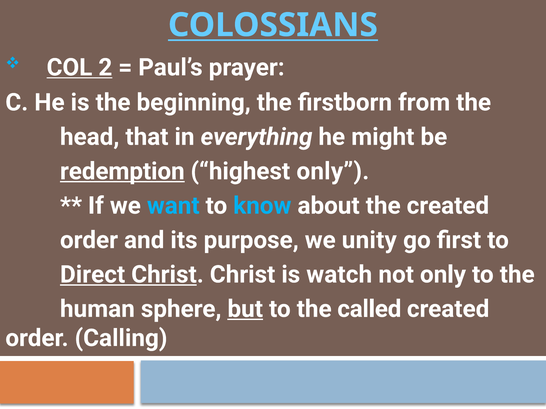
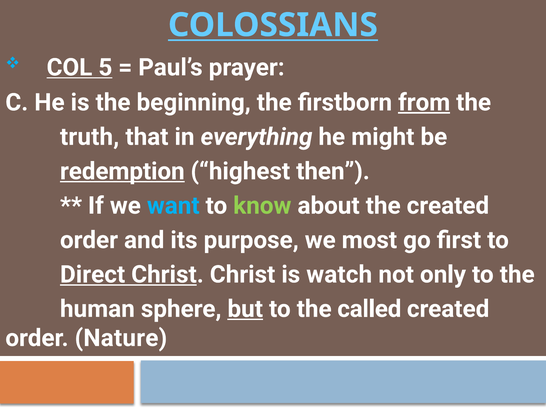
2: 2 -> 5 (105, 67)
from underline: none -> present (424, 103)
head: head -> truth (90, 137)
highest only: only -> then (333, 171)
know colour: light blue -> light green (262, 206)
unity: unity -> most (369, 240)
Calling: Calling -> Nature (121, 338)
